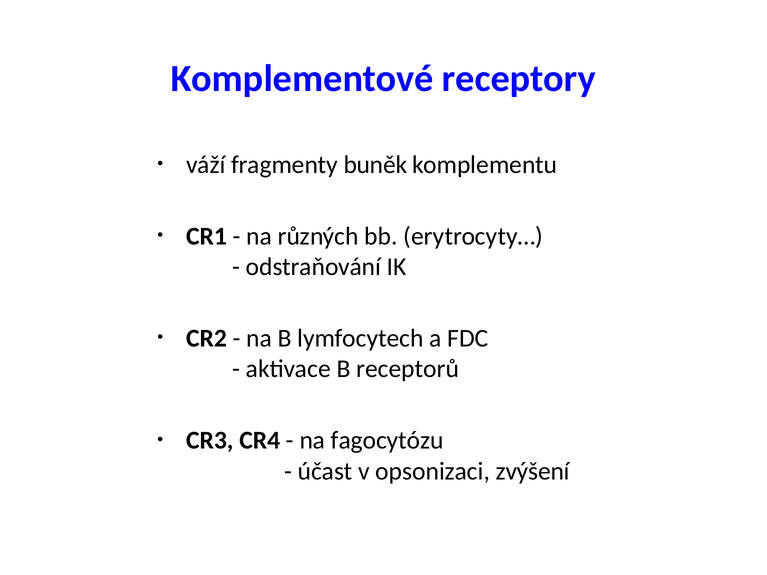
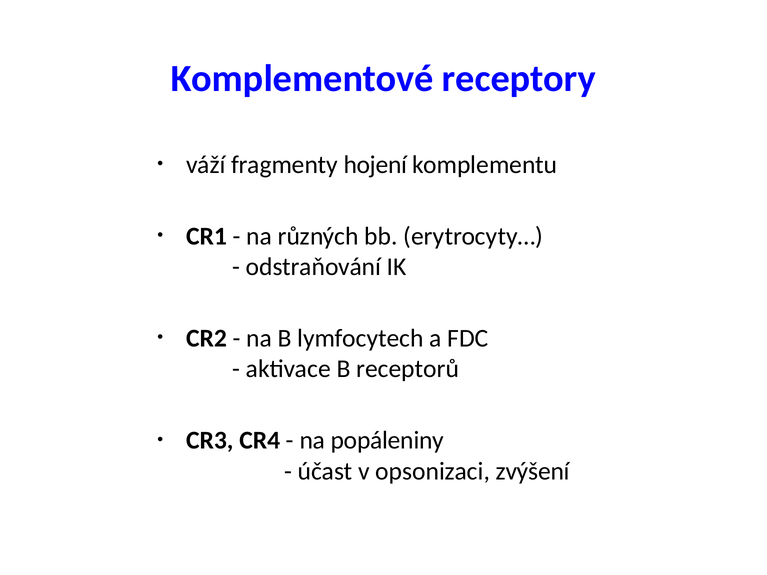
buněk: buněk -> hojení (375, 165)
fagocytózu: fagocytózu -> popáleniny (387, 441)
